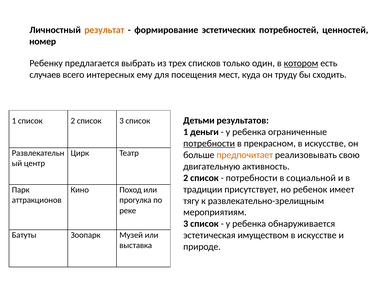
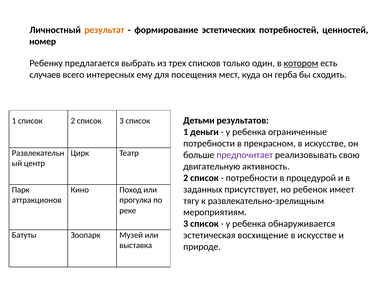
труду: труду -> герба (286, 75)
потребности underline: present -> none (209, 144)
предпочитает colour: orange -> purple (245, 155)
социальной: социальной -> процедурой (311, 178)
традиции: традиции -> заданных (203, 190)
имуществом: имуществом -> восхищение (263, 236)
